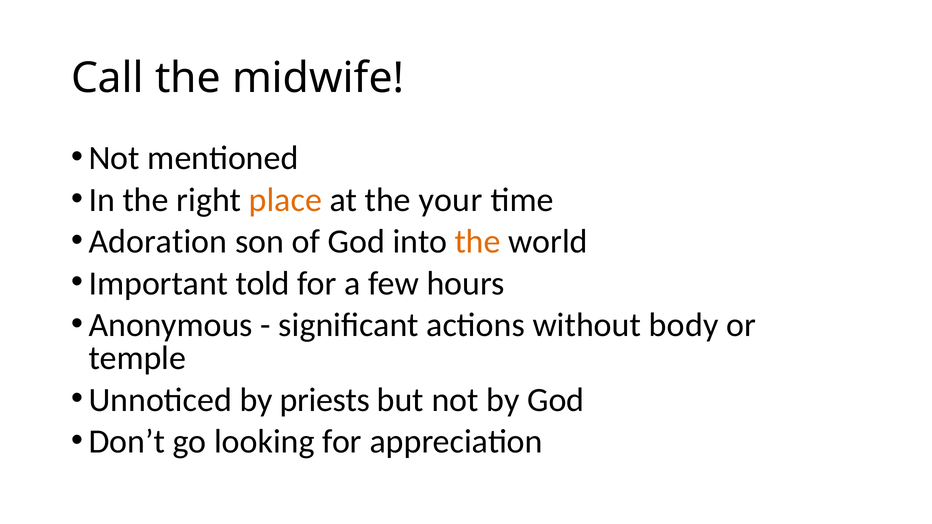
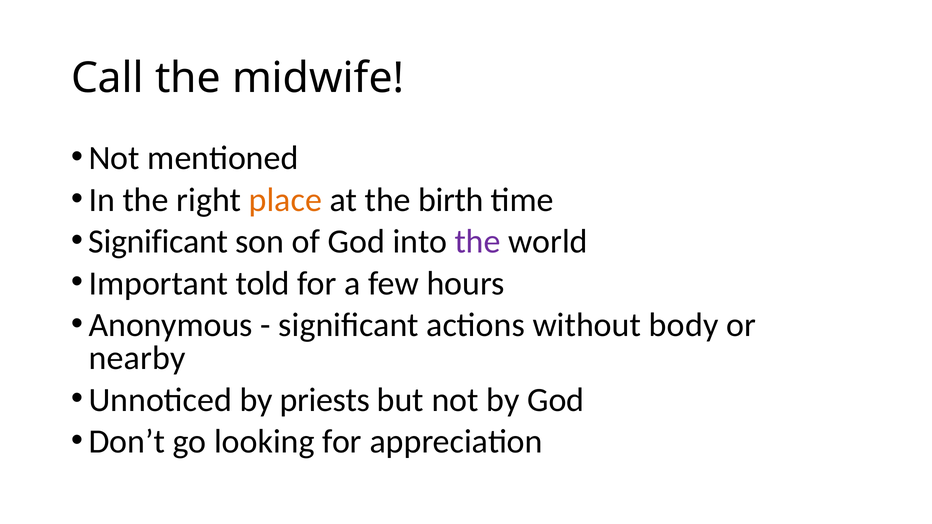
your: your -> birth (451, 200)
Adoration: Adoration -> Significant (158, 242)
the colour: orange -> purple (478, 242)
temple: temple -> nearby (137, 358)
